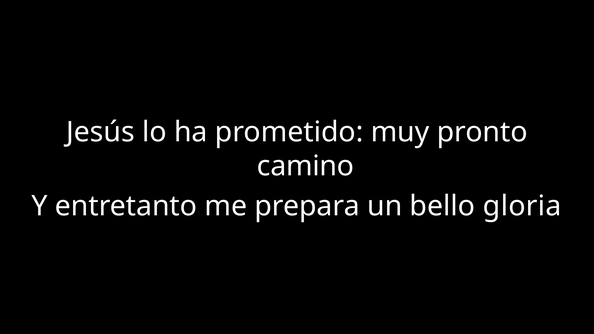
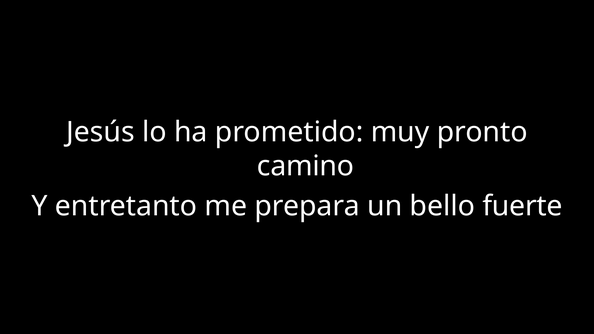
gloria: gloria -> fuerte (522, 206)
